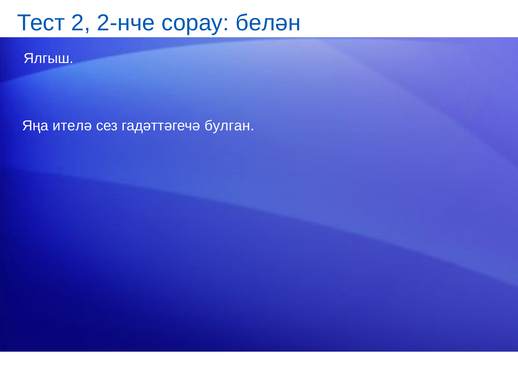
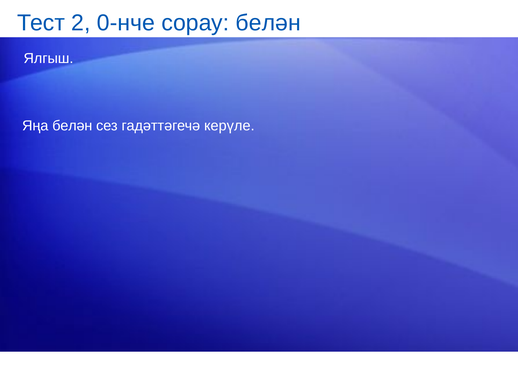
2-нче: 2-нче -> 0-нче (126, 23)
Яңа ителә: ителә -> белән (72, 125)
булган: булган -> керүле (229, 125)
